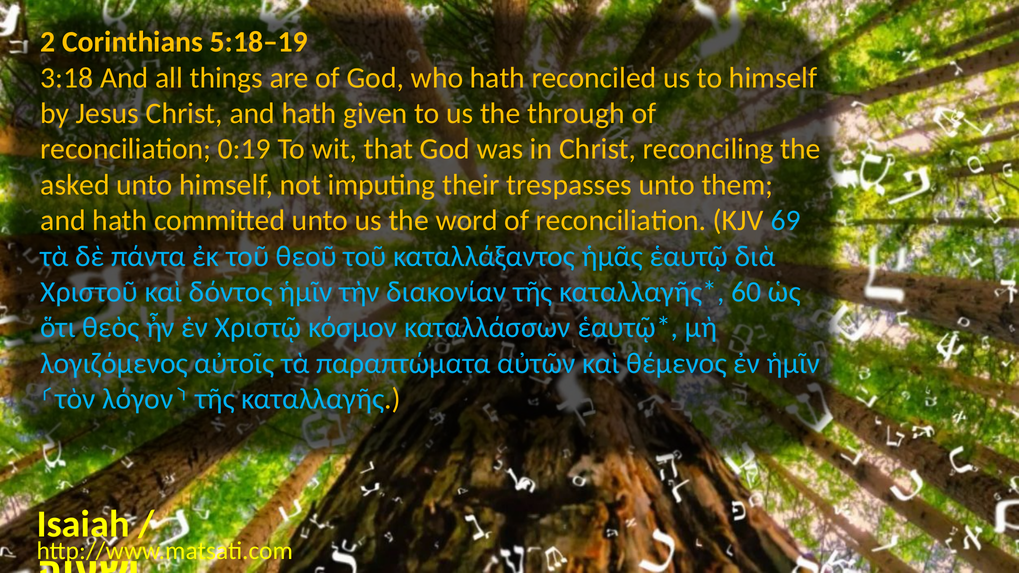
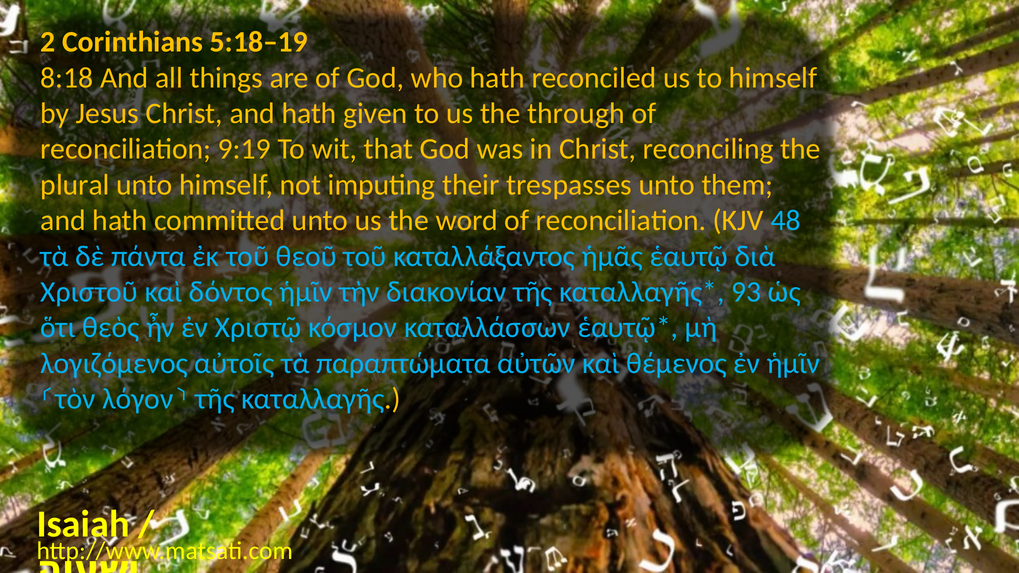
3:18: 3:18 -> 8:18 (67, 78)
0:19: 0:19 -> 9:19 (244, 149)
asked: asked -> plural (75, 185)
69: 69 -> 48 (786, 221)
60: 60 -> 93 (746, 292)
